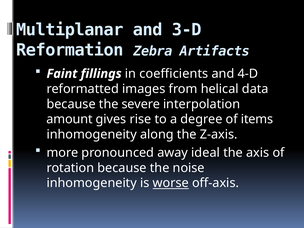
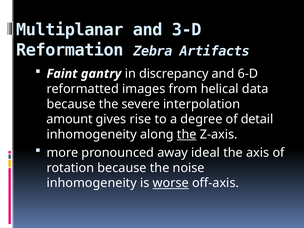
fillings: fillings -> gantry (101, 74)
coefficients: coefficients -> discrepancy (174, 74)
4-D: 4-D -> 6-D (248, 74)
items: items -> detail (257, 119)
the underline: none -> present (187, 135)
